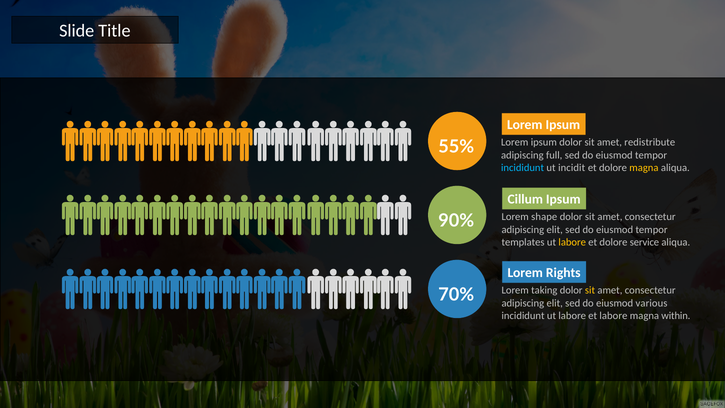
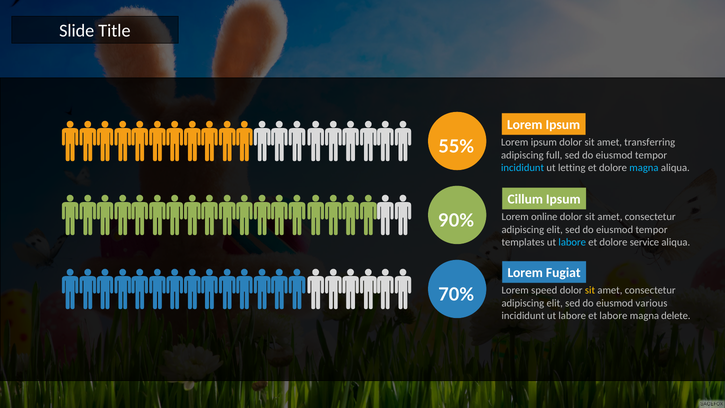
redistribute: redistribute -> transferring (650, 142)
incidit: incidit -> letting (572, 168)
magna colour: yellow -> light blue (644, 168)
shape: shape -> online (544, 217)
labore colour: yellow -> light blue (572, 242)
Rights: Rights -> Fugiat (563, 273)
taking: taking -> speed (544, 290)
within: within -> delete (676, 316)
